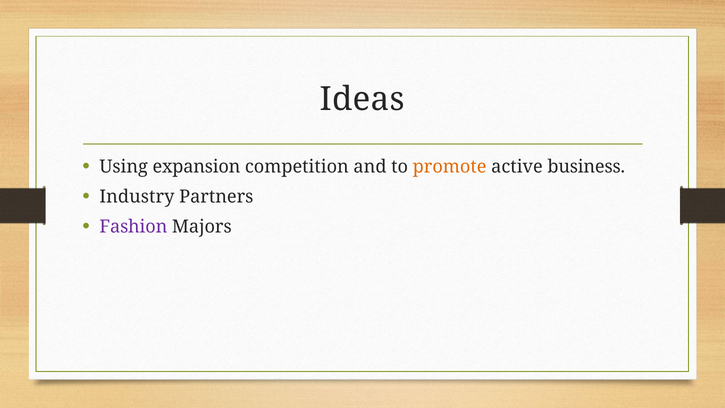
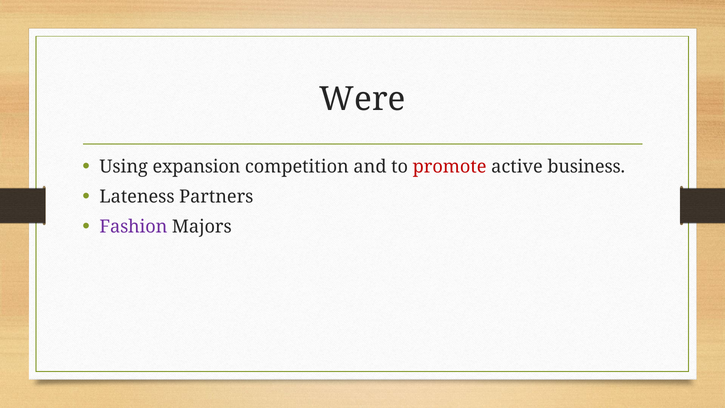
Ideas: Ideas -> Were (362, 99)
promote colour: orange -> red (450, 167)
Industry: Industry -> Lateness (137, 197)
